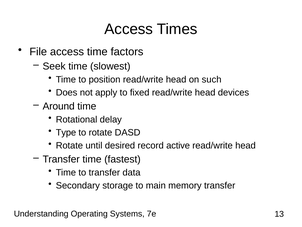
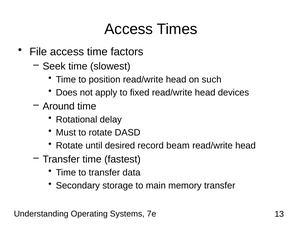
Type: Type -> Must (66, 132)
active: active -> beam (178, 145)
